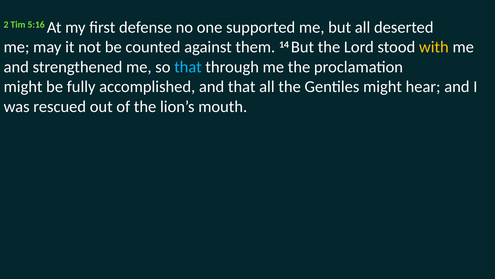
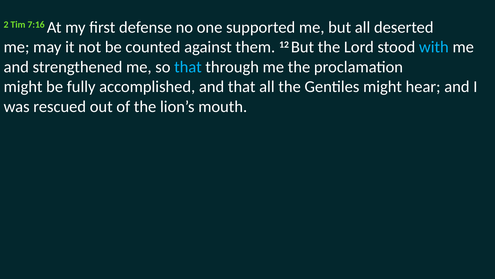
5:16: 5:16 -> 7:16 (36, 25)
14: 14 -> 12 (284, 44)
with colour: yellow -> light blue (434, 47)
